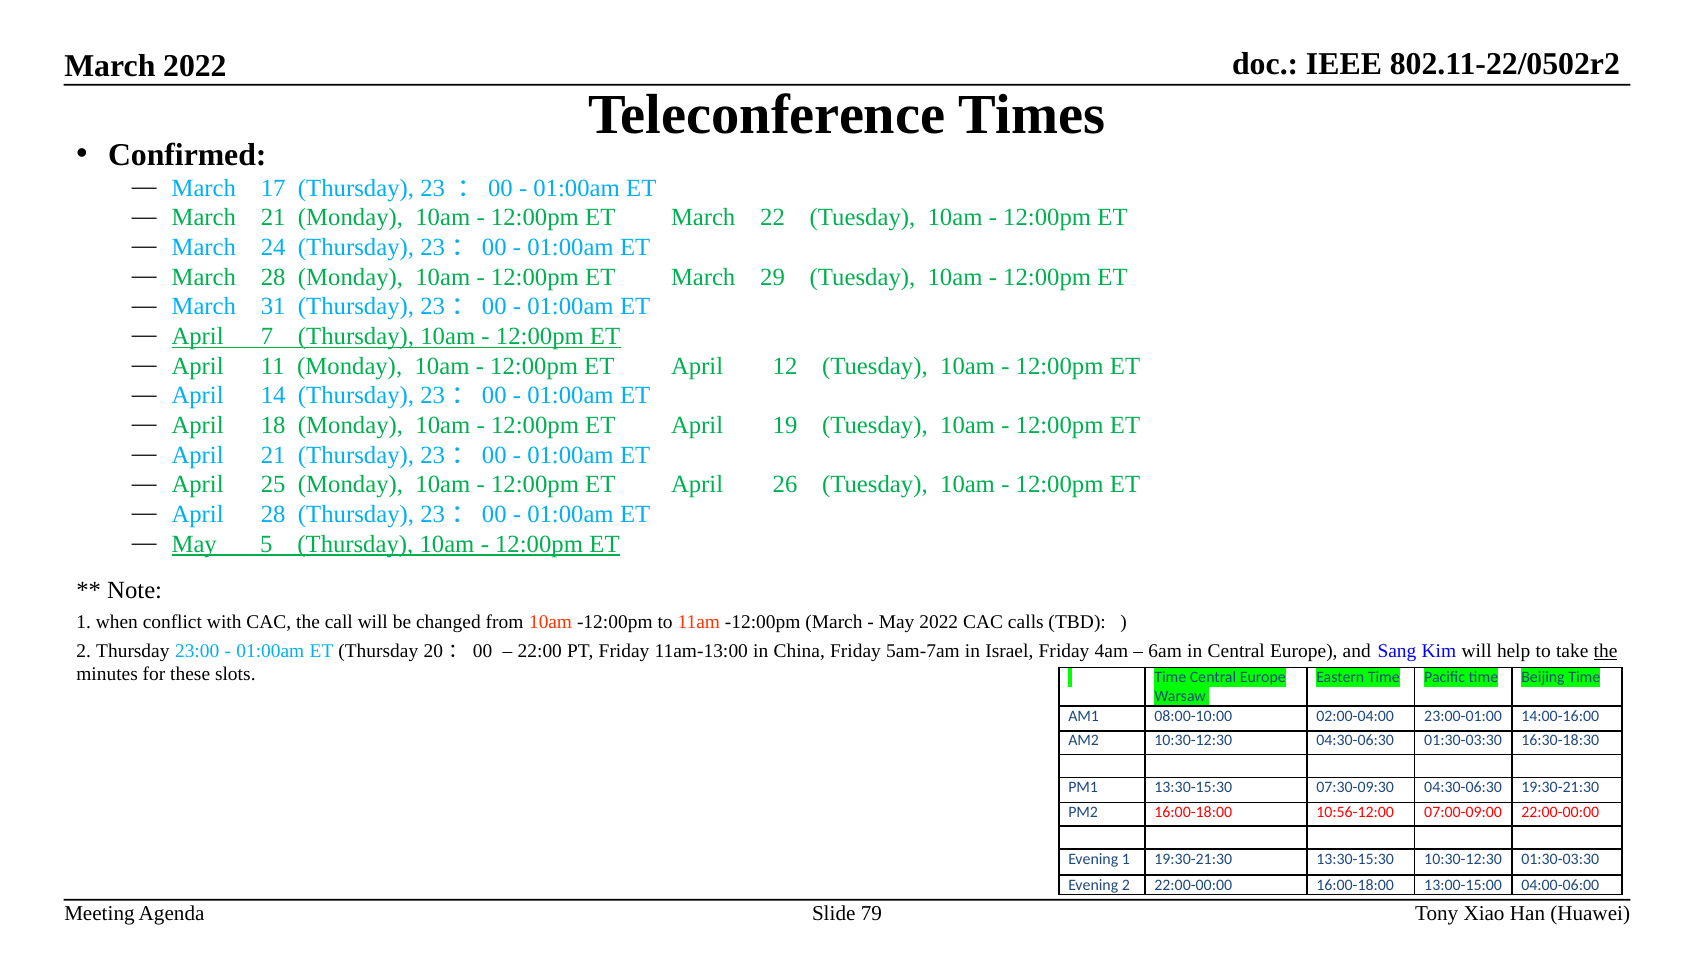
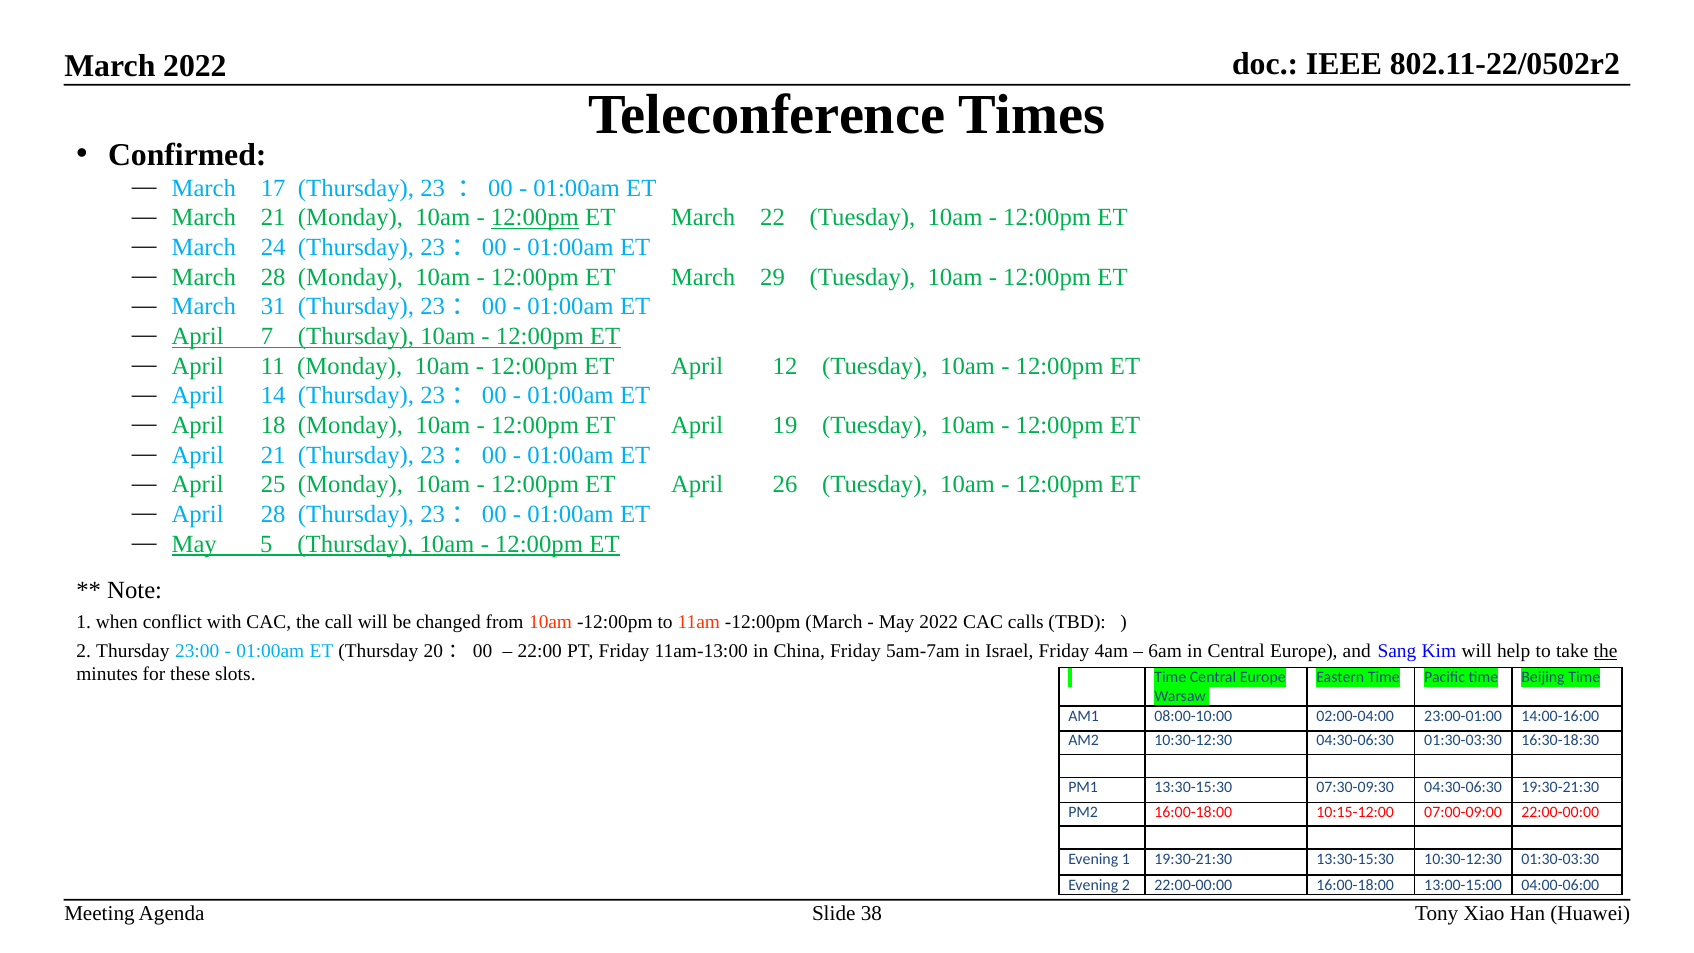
12:00pm underline: none -> present (535, 218)
10:56-12:00: 10:56-12:00 -> 10:15-12:00 (1355, 812)
79: 79 -> 38 (871, 914)
